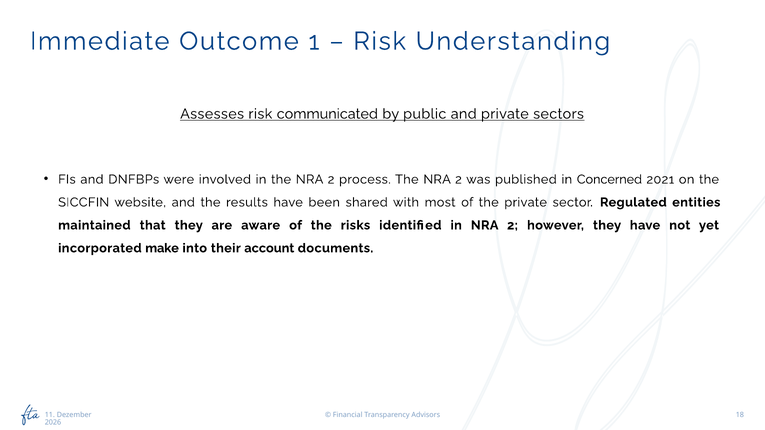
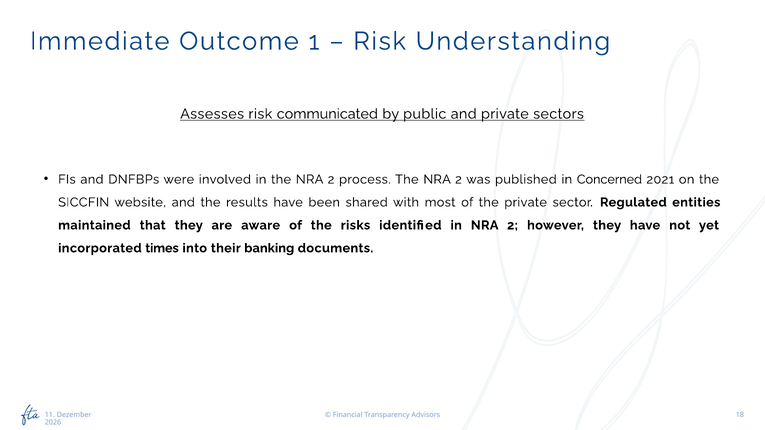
make: make -> times (162, 248)
account: account -> banking (269, 248)
